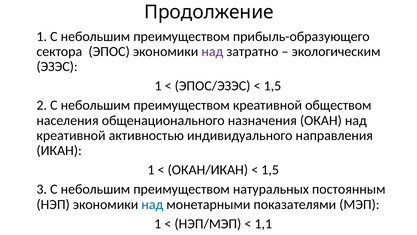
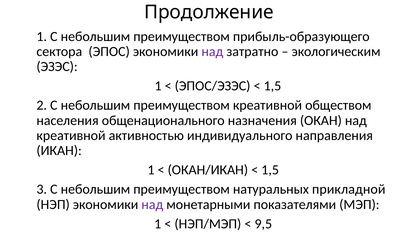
постоянным: постоянным -> прикладной (349, 189)
над colour: blue -> purple (152, 204)
1,1: 1,1 -> 9,5 (263, 223)
